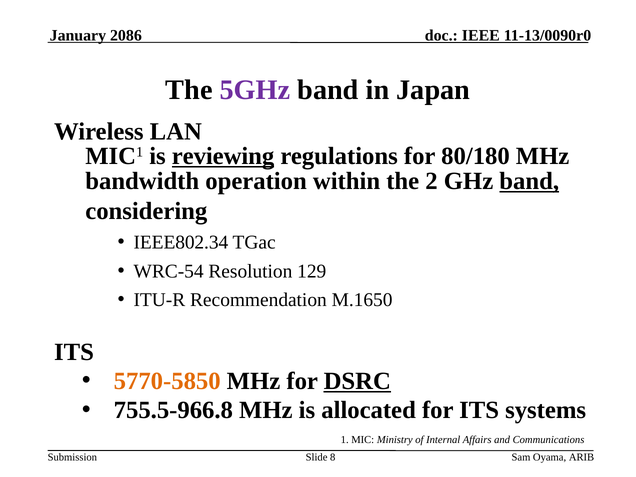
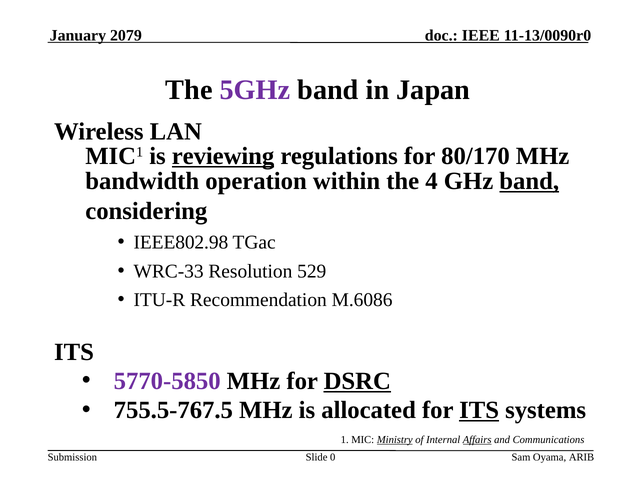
2086: 2086 -> 2079 (126, 35)
80/180: 80/180 -> 80/170 (476, 156)
2: 2 -> 4 (431, 181)
IEEE802.34: IEEE802.34 -> IEEE802.98 (181, 243)
WRC-54: WRC-54 -> WRC-33 (169, 271)
129: 129 -> 529 (312, 271)
M.1650: M.1650 -> M.6086 (362, 300)
5770-5850 colour: orange -> purple (167, 381)
755.5-966.8: 755.5-966.8 -> 755.5-767.5 (173, 410)
ITS underline: none -> present (479, 410)
Ministry underline: none -> present (395, 440)
Affairs underline: none -> present (477, 440)
8: 8 -> 0 (333, 457)
